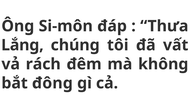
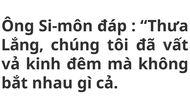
rách: rách -> kinh (43, 64)
đông: đông -> nhau (52, 83)
